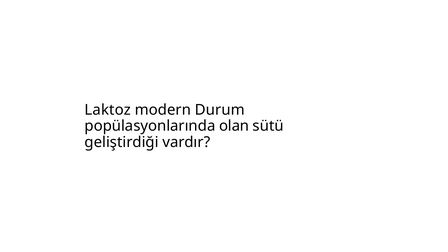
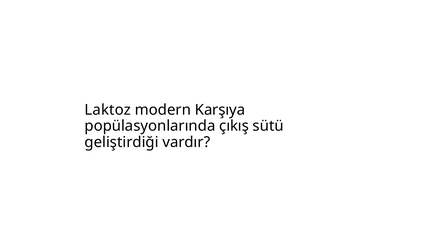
Durum: Durum -> Karşıya (220, 110)
olan: olan -> çıkış (234, 126)
